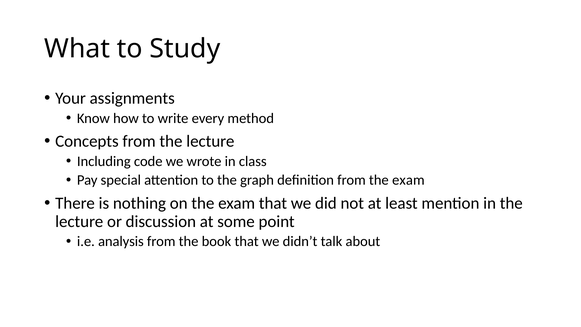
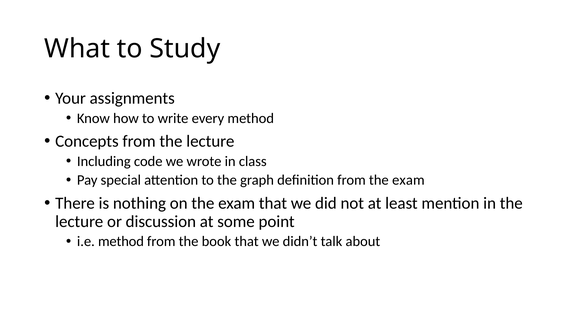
i.e analysis: analysis -> method (121, 241)
